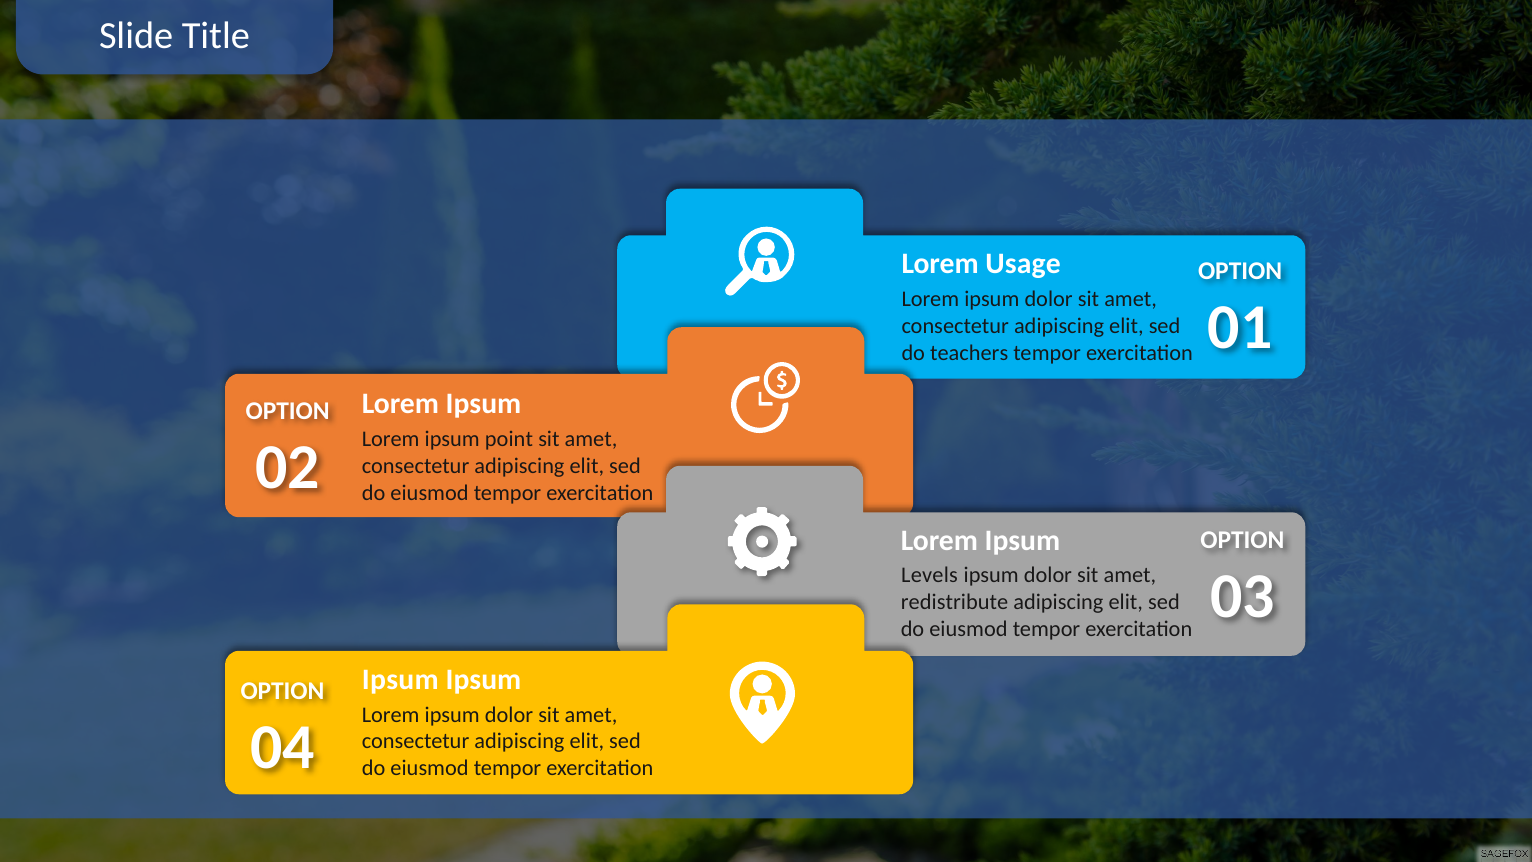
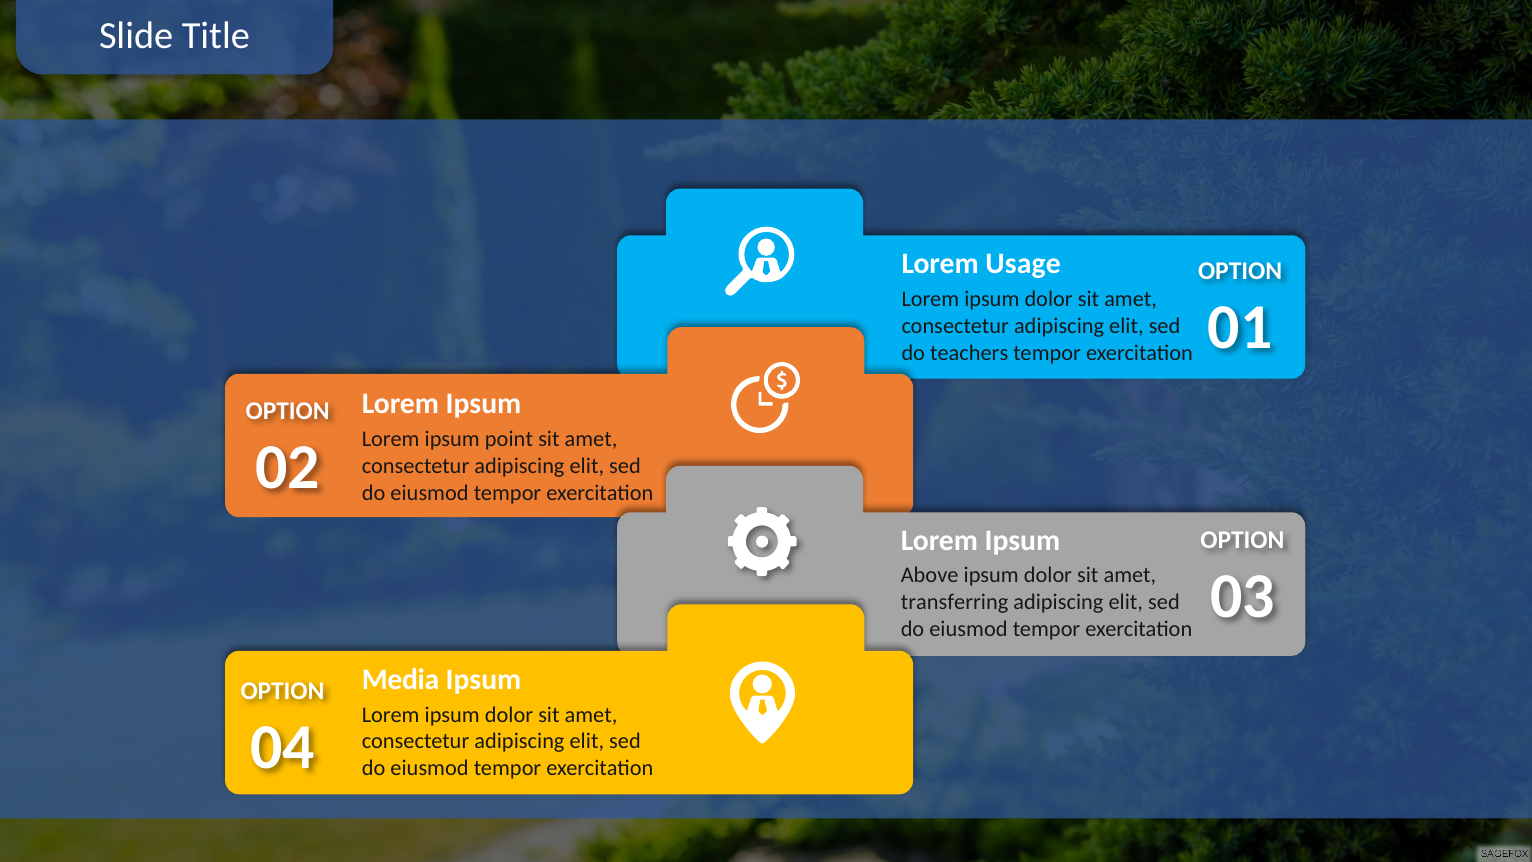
Levels: Levels -> Above (930, 575)
redistribute: redistribute -> transferring (955, 602)
Ipsum: Ipsum -> Media (401, 679)
